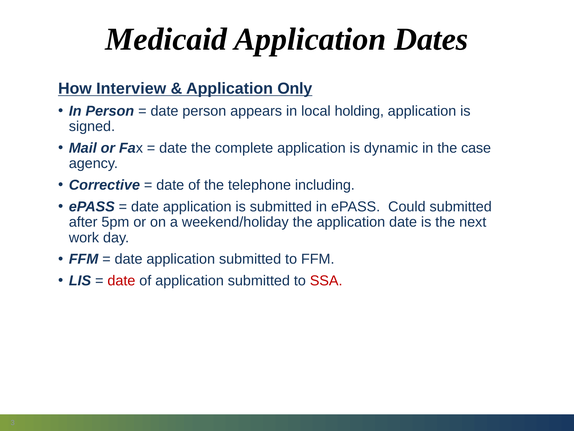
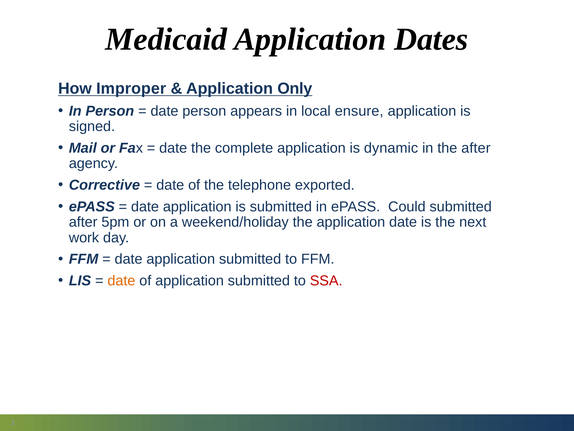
Interview: Interview -> Improper (131, 89)
holding: holding -> ensure (359, 111)
the case: case -> after (476, 148)
including: including -> exported (325, 185)
date colour: red -> orange (121, 280)
